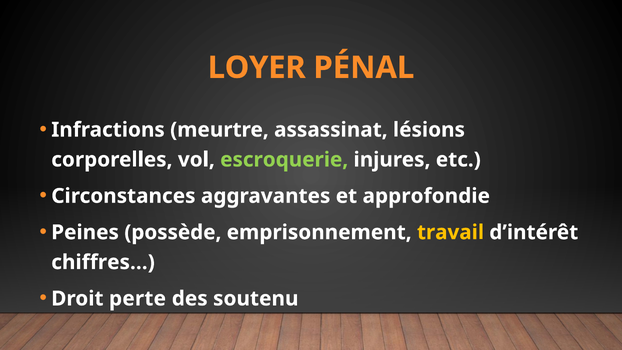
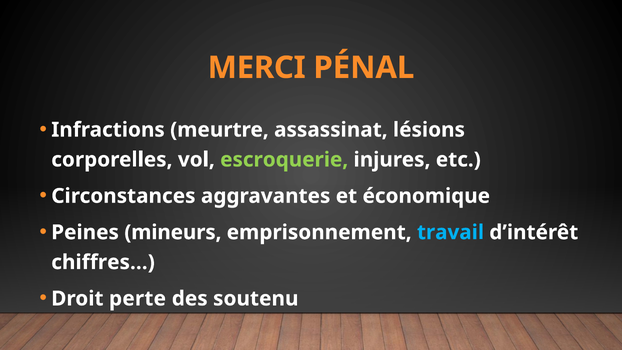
LOYER: LOYER -> MERCI (257, 68)
approfondie: approfondie -> économique (426, 196)
possède: possède -> mineurs (173, 232)
travail colour: yellow -> light blue (450, 232)
